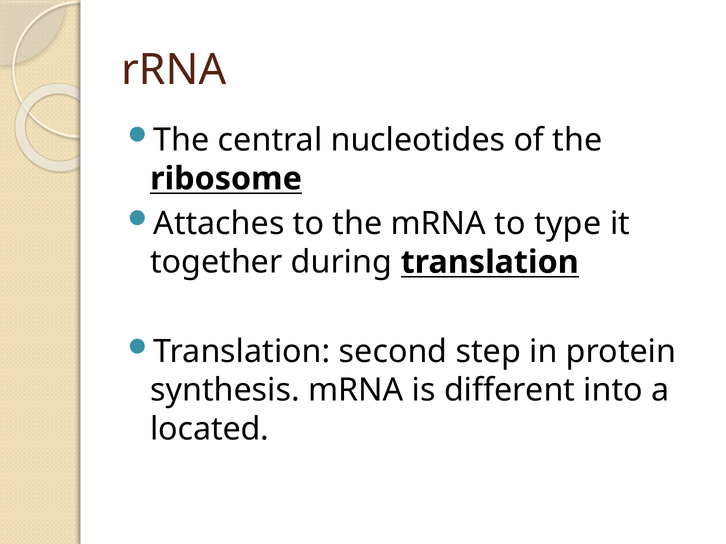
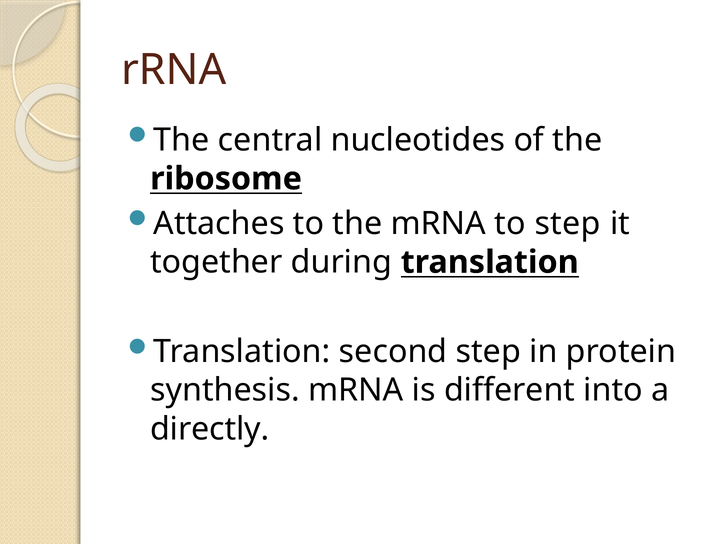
to type: type -> step (568, 224)
located: located -> directly (210, 429)
